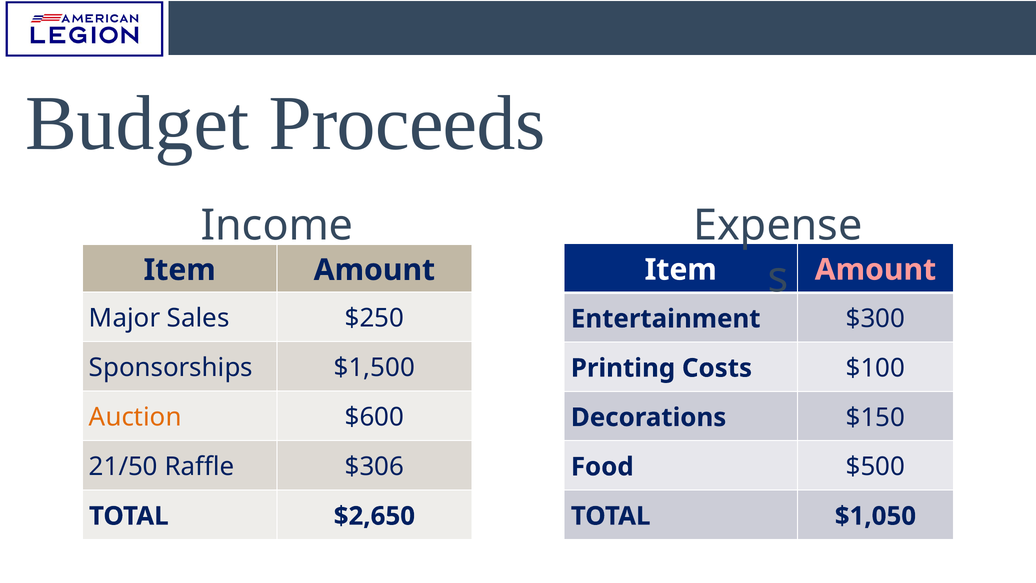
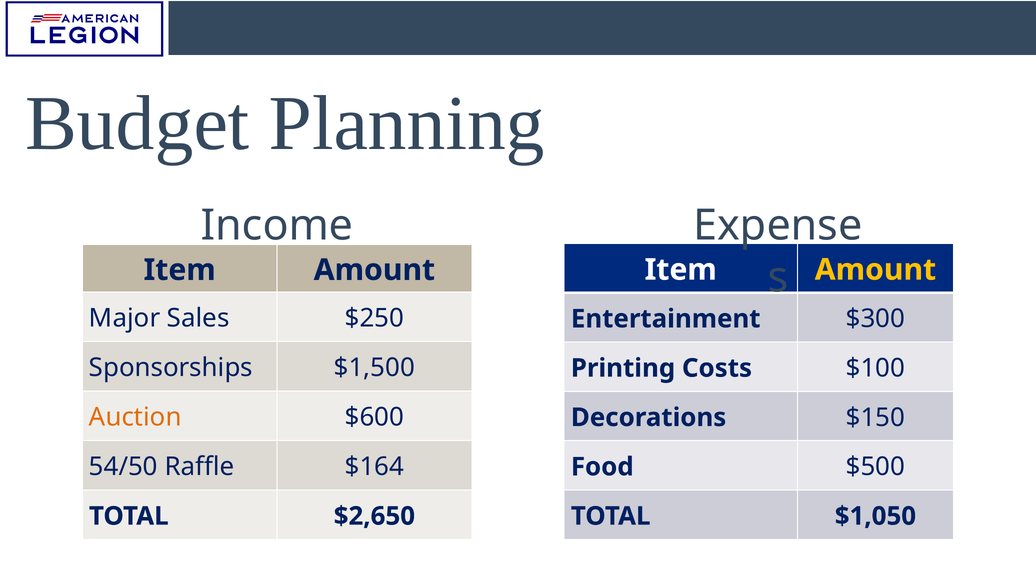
Proceeds: Proceeds -> Planning (407, 124)
Amount colour: pink -> yellow (875, 270)
21/50: 21/50 -> 54/50 (123, 467)
$306: $306 -> $164 (374, 467)
